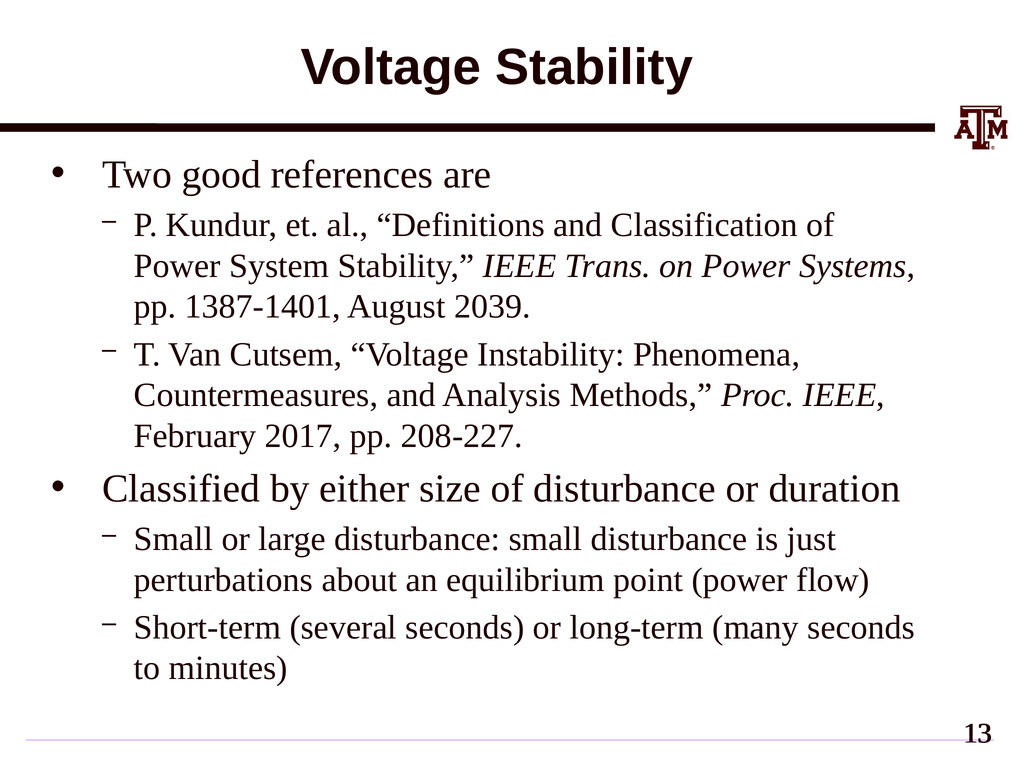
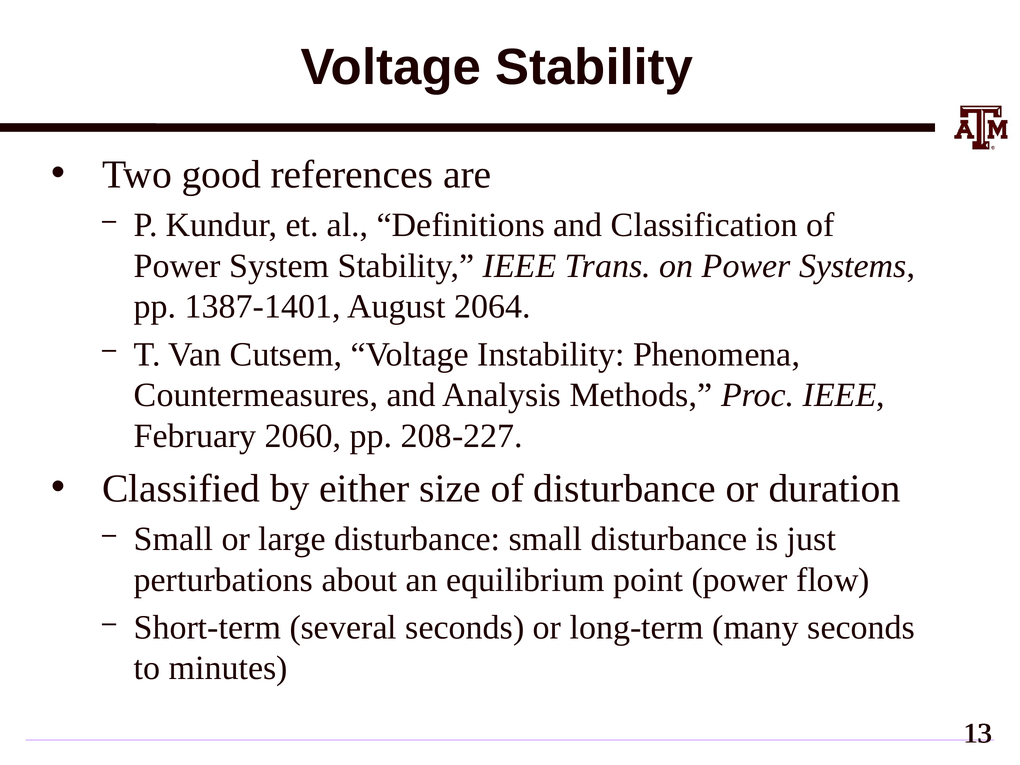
2039: 2039 -> 2064 (492, 307)
2017: 2017 -> 2060 (303, 436)
